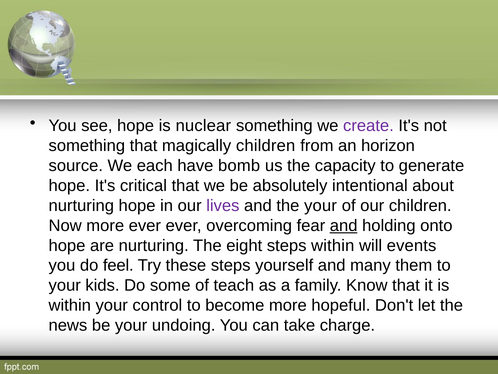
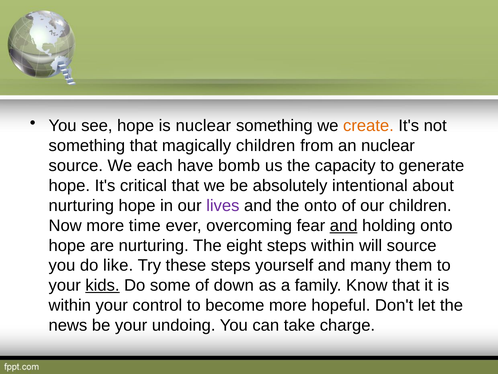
create colour: purple -> orange (368, 126)
an horizon: horizon -> nuclear (388, 146)
the your: your -> onto (320, 205)
more ever: ever -> time (145, 225)
will events: events -> source (412, 245)
feel: feel -> like (118, 265)
kids underline: none -> present (102, 285)
teach: teach -> down (234, 285)
